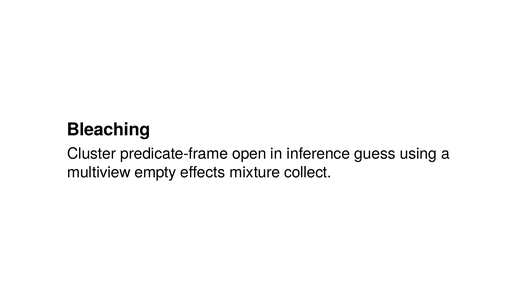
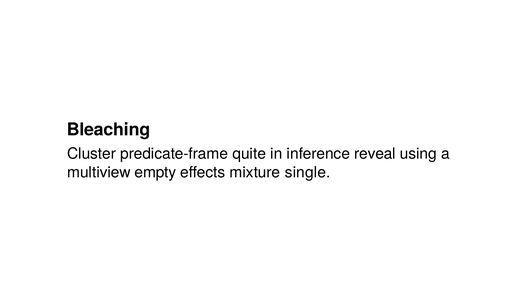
open: open -> quite (249, 154)
guess: guess -> reveal (375, 154)
collect: collect -> single (308, 173)
